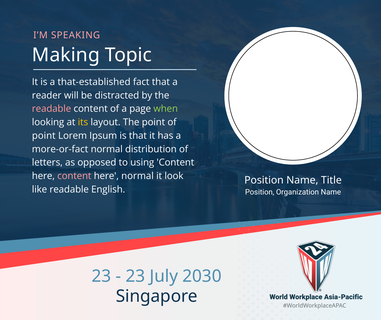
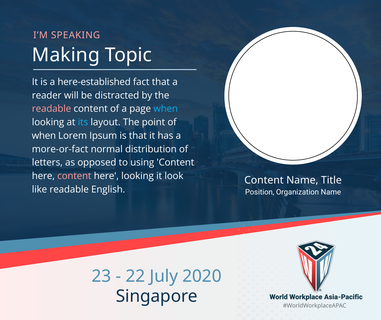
that-established: that-established -> here-established (94, 82)
when colour: light green -> light blue (166, 109)
its colour: yellow -> light blue (83, 122)
point: point -> when (44, 135)
here normal: normal -> looking (138, 176)
Position: Position -> Content (264, 180)
23: 23 -> 22 (135, 276)
2030: 2030 -> 2020 (202, 276)
